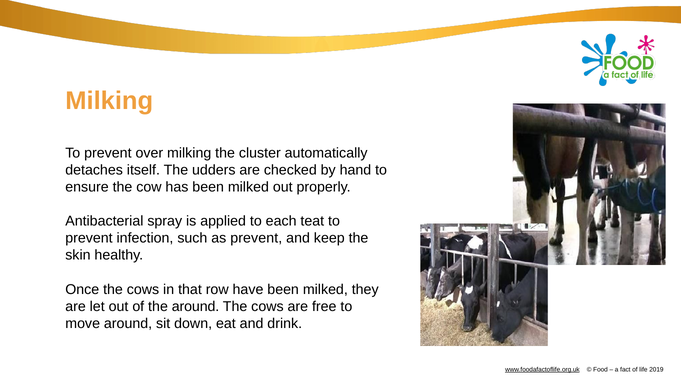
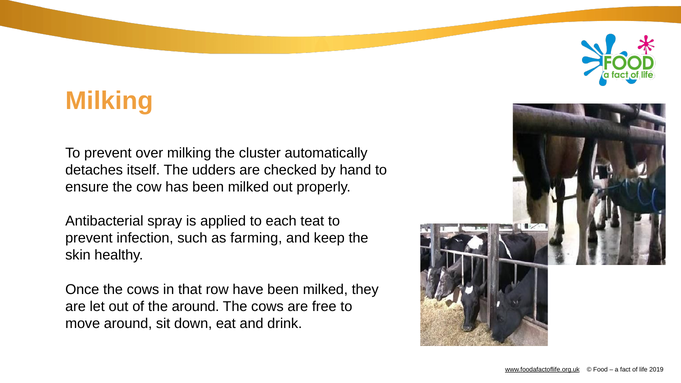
as prevent: prevent -> farming (256, 238)
